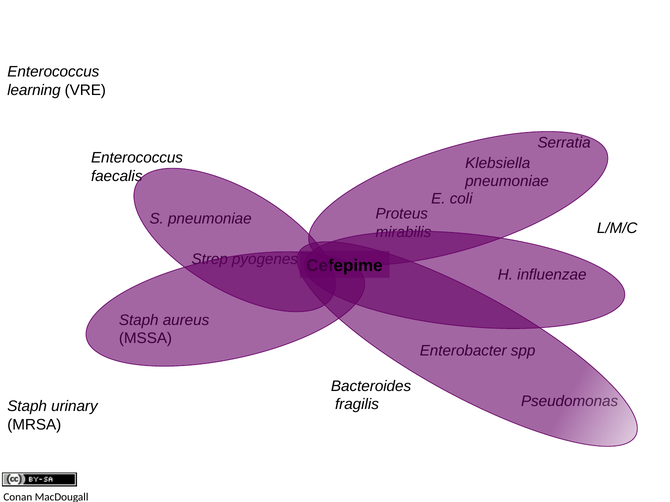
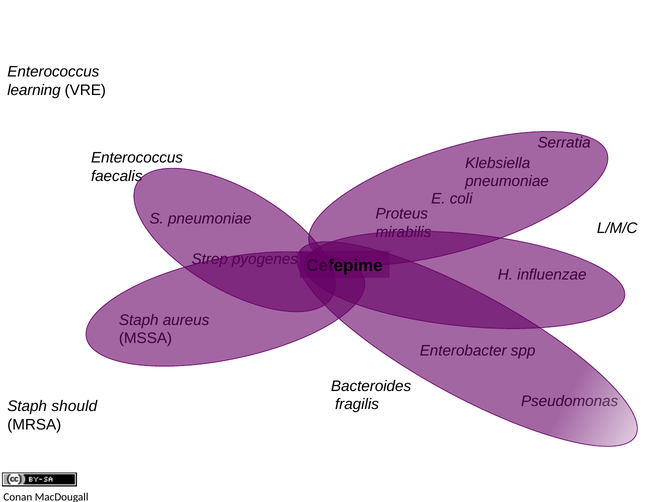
urinary: urinary -> should (74, 407)
